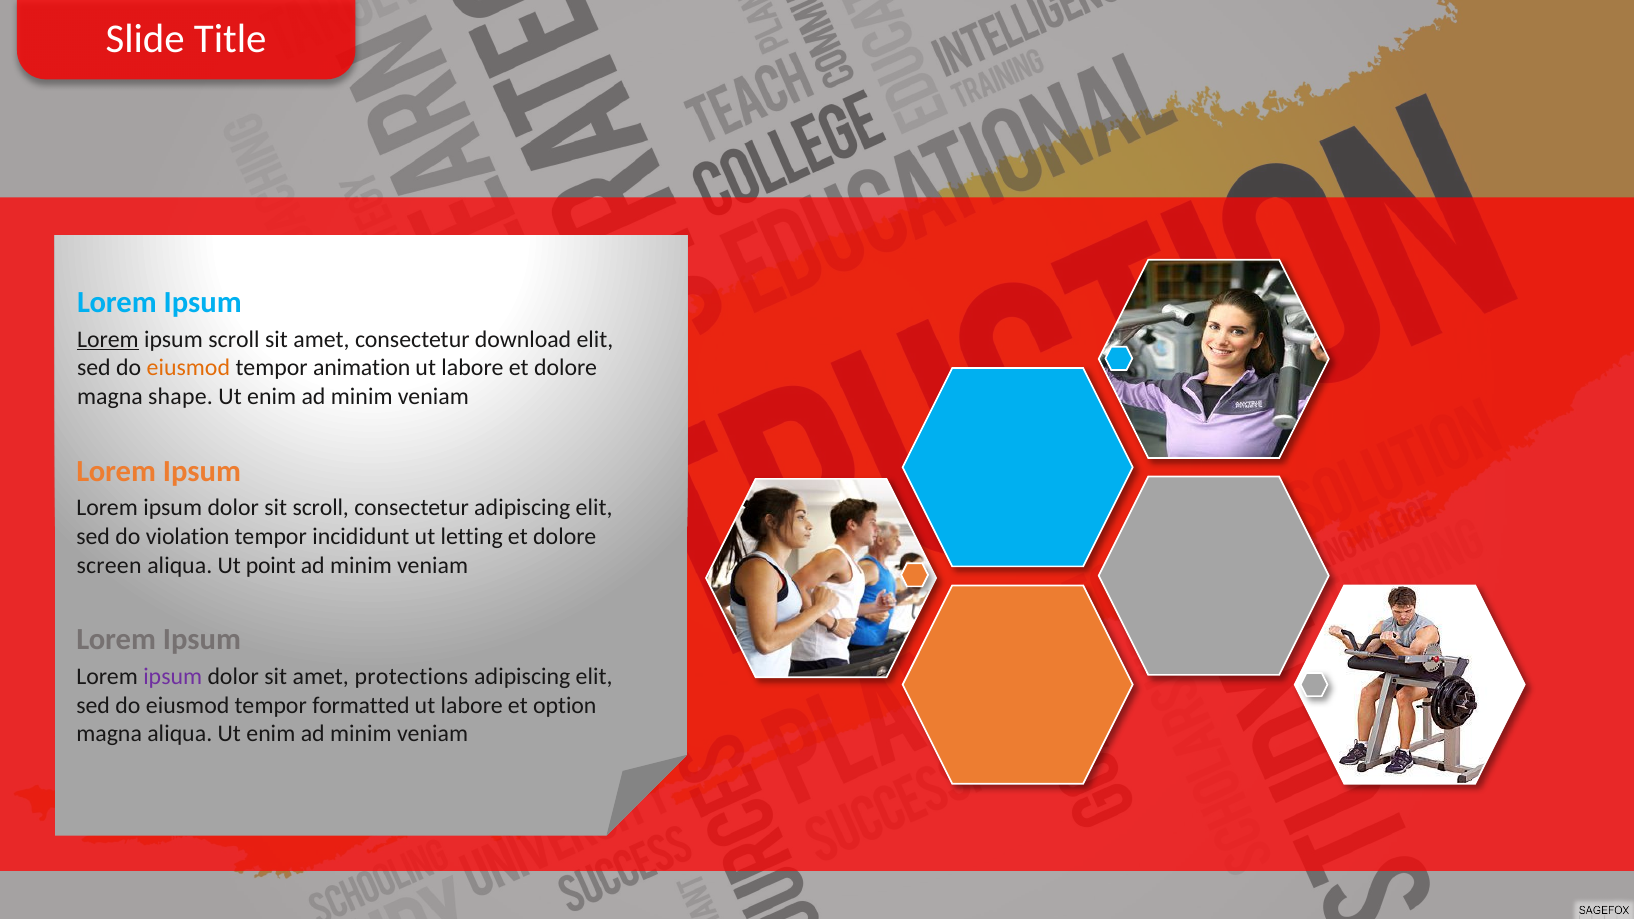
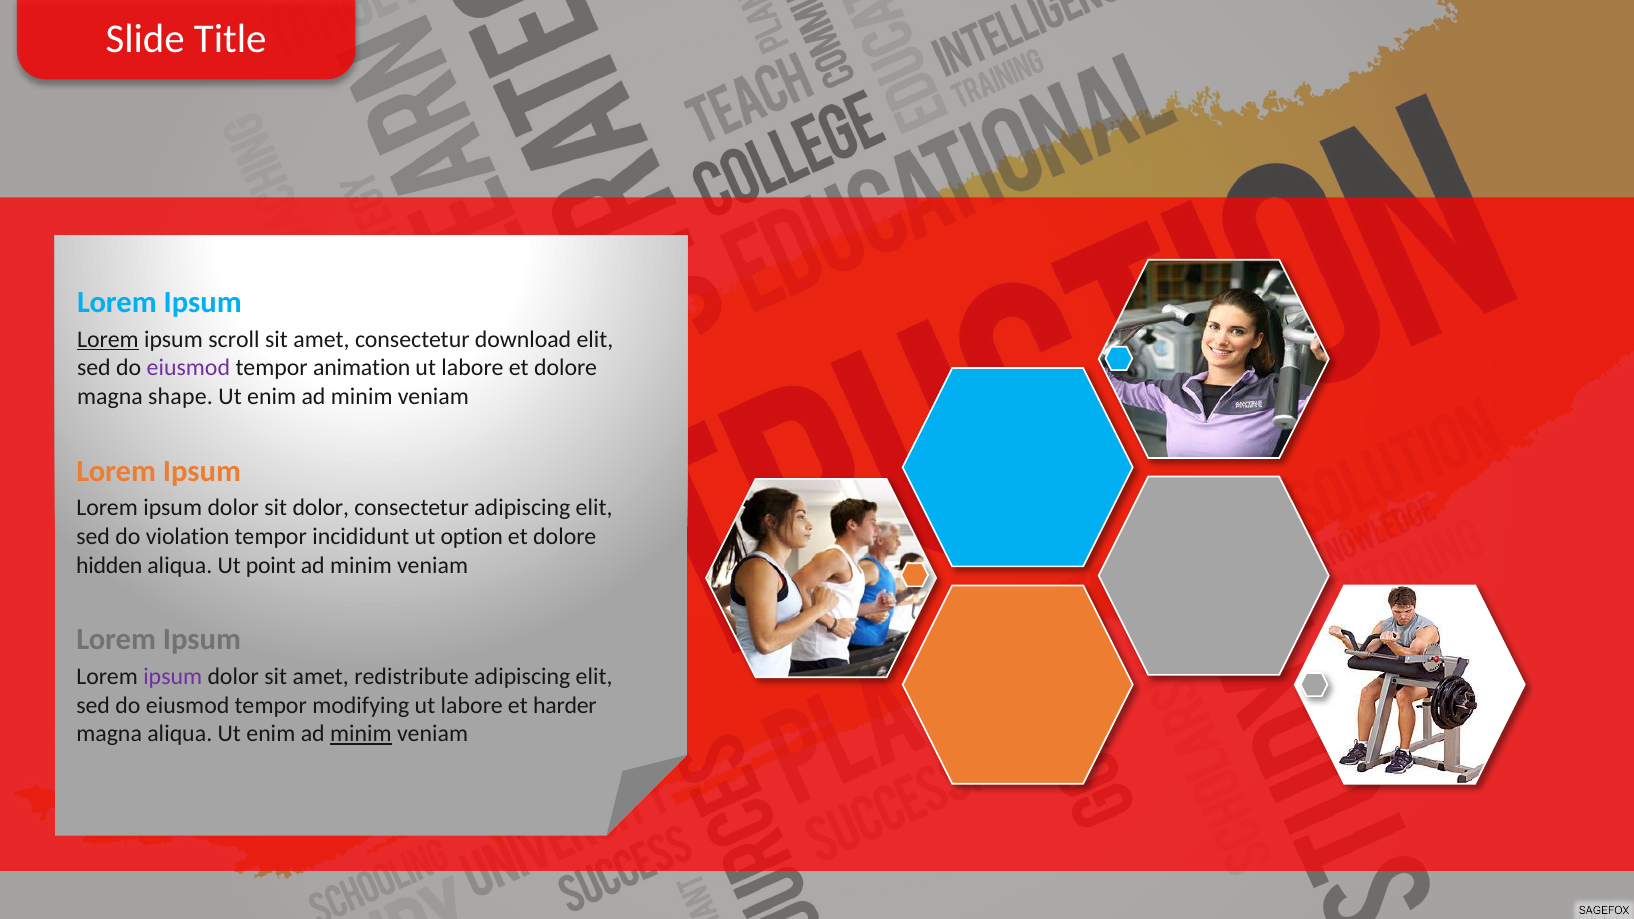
eiusmod colour: orange -> purple (188, 368)
sit scroll: scroll -> dolor (321, 508)
letting: letting -> option (472, 537)
screen: screen -> hidden (109, 565)
protections: protections -> redistribute (412, 677)
formatted: formatted -> modifying (361, 705)
option: option -> harder (565, 705)
minim underline: none -> present (361, 734)
